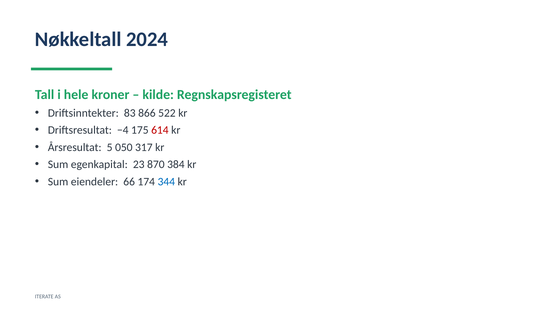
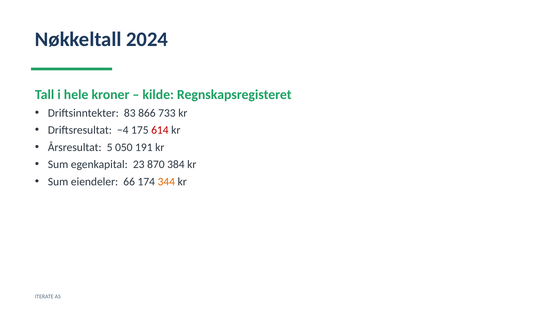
522: 522 -> 733 (167, 113)
317: 317 -> 191 (144, 147)
344 colour: blue -> orange (166, 182)
